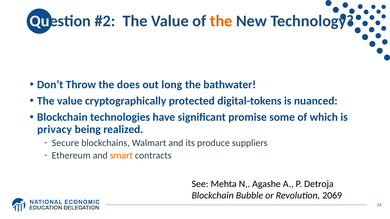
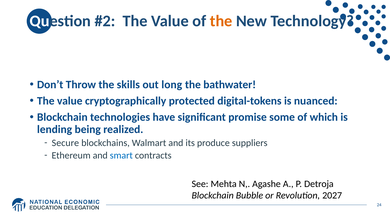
does: does -> skills (128, 85)
privacy: privacy -> lending (55, 130)
smart colour: orange -> blue (121, 156)
2069: 2069 -> 2027 (332, 196)
